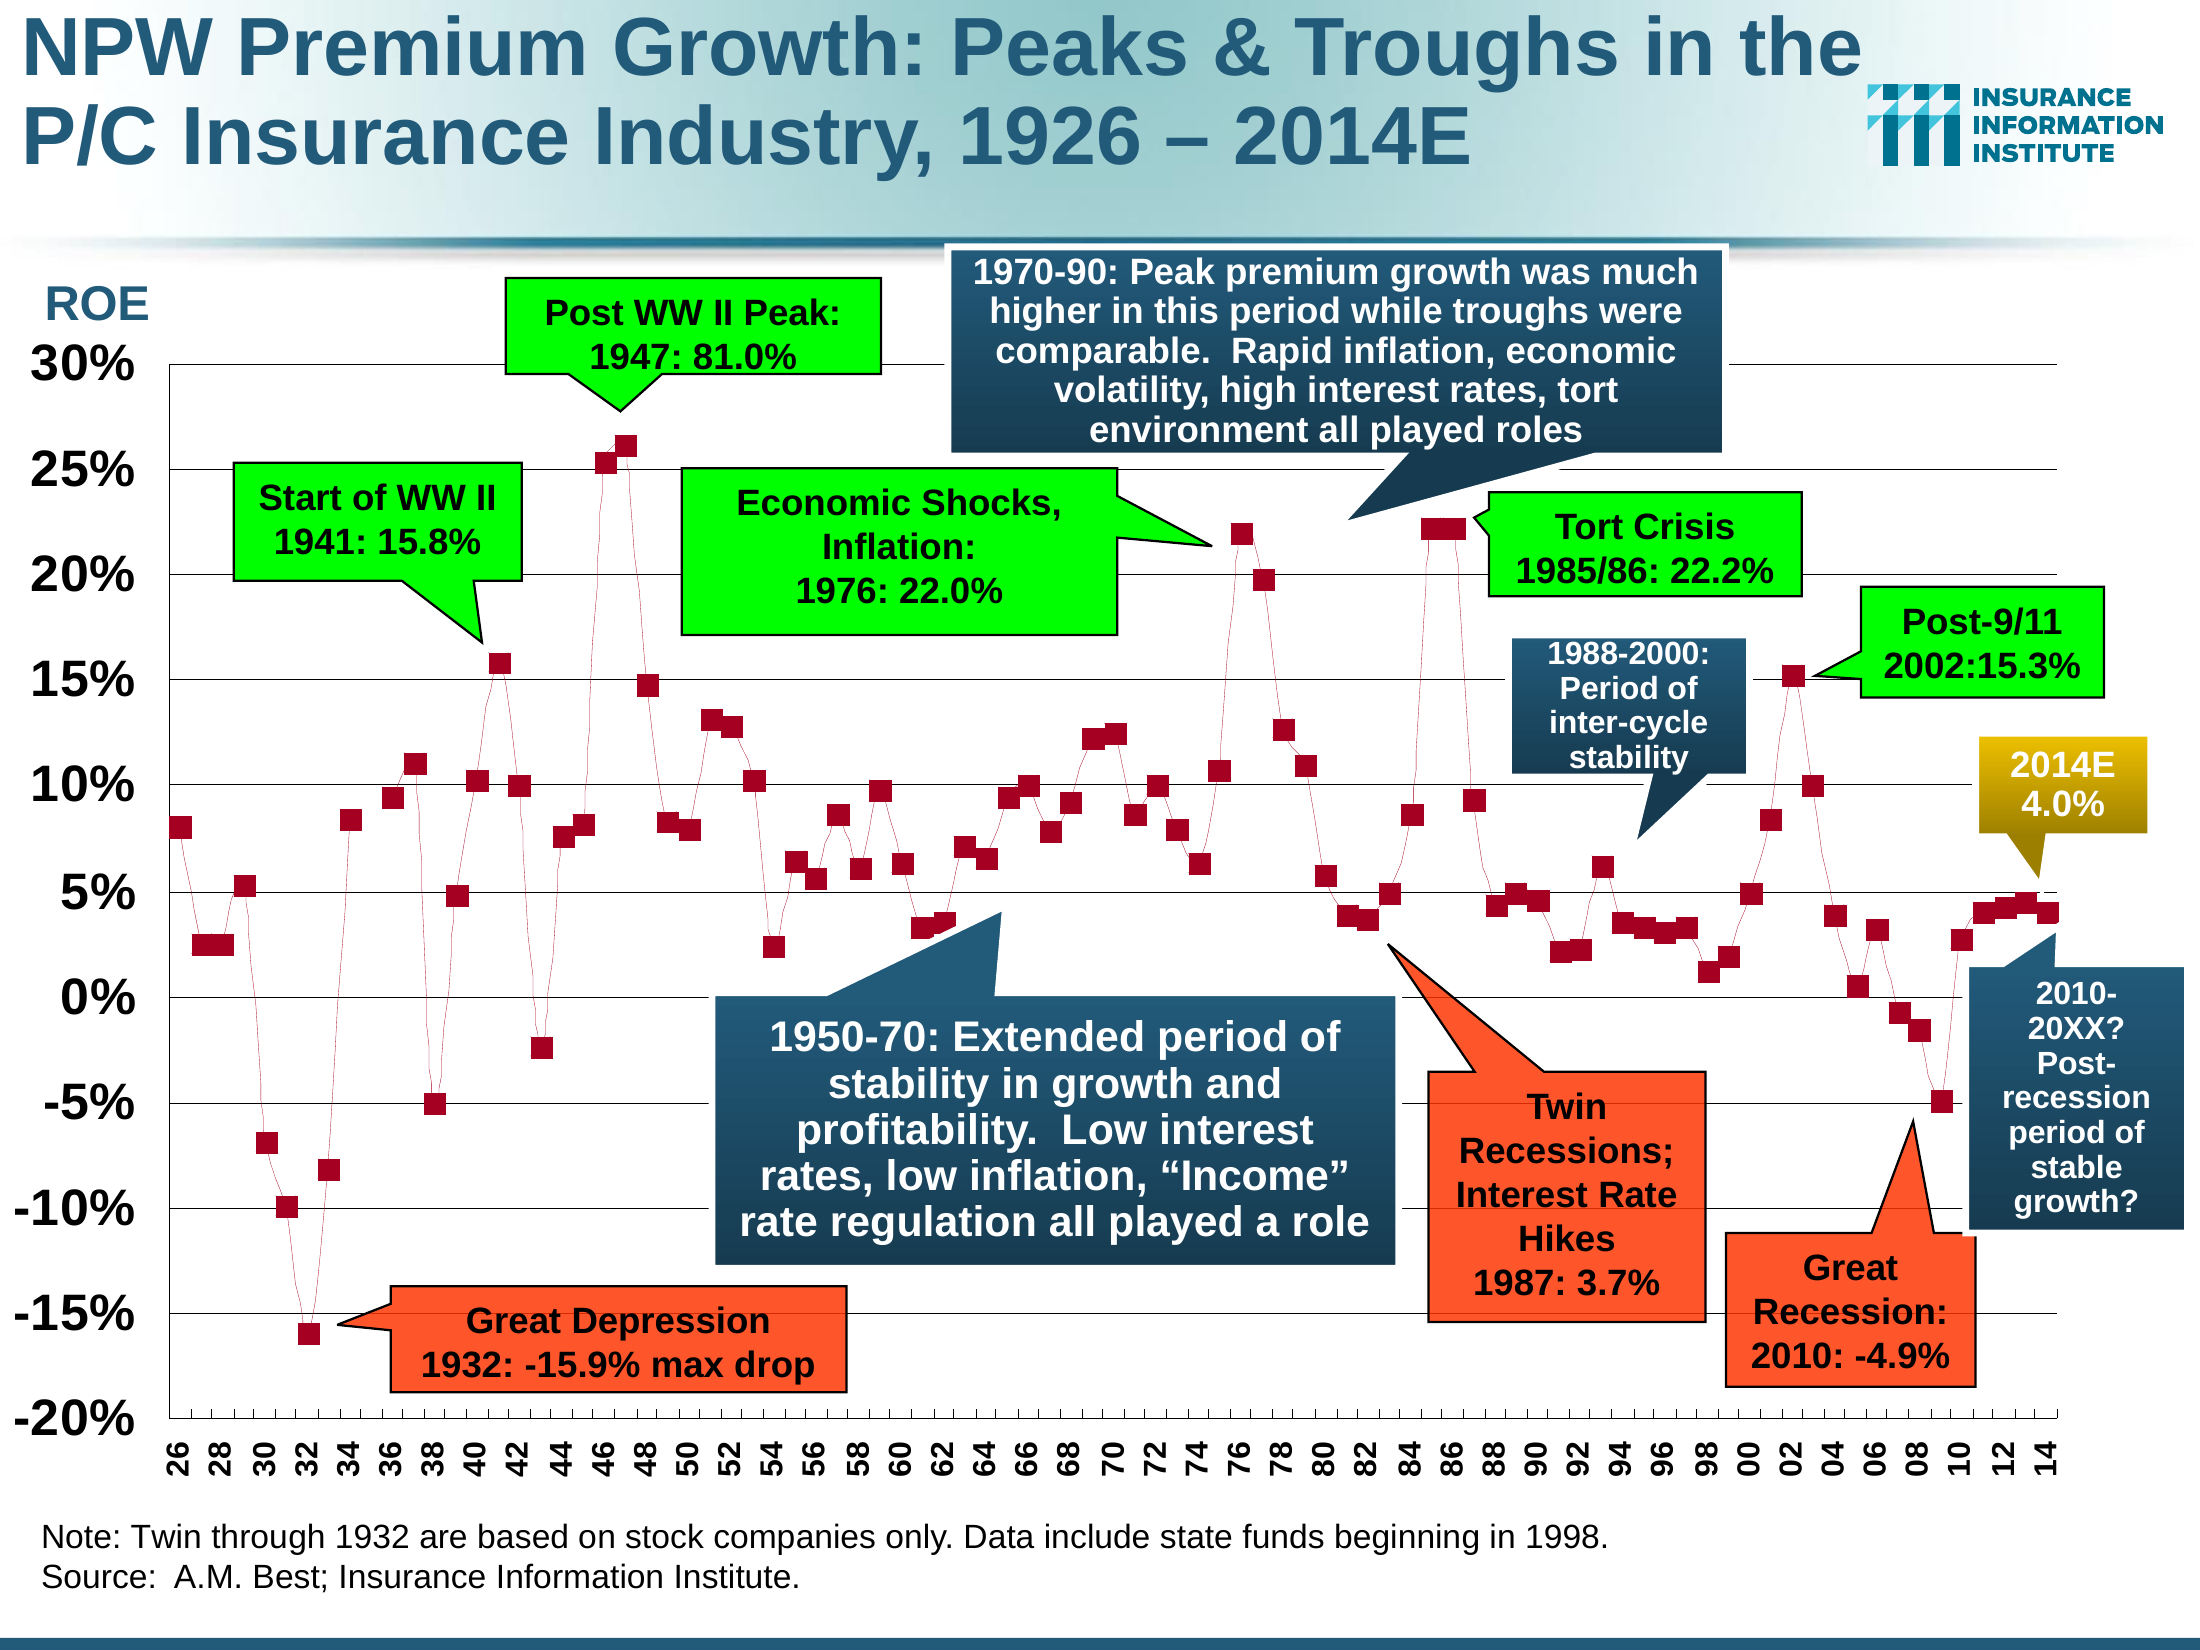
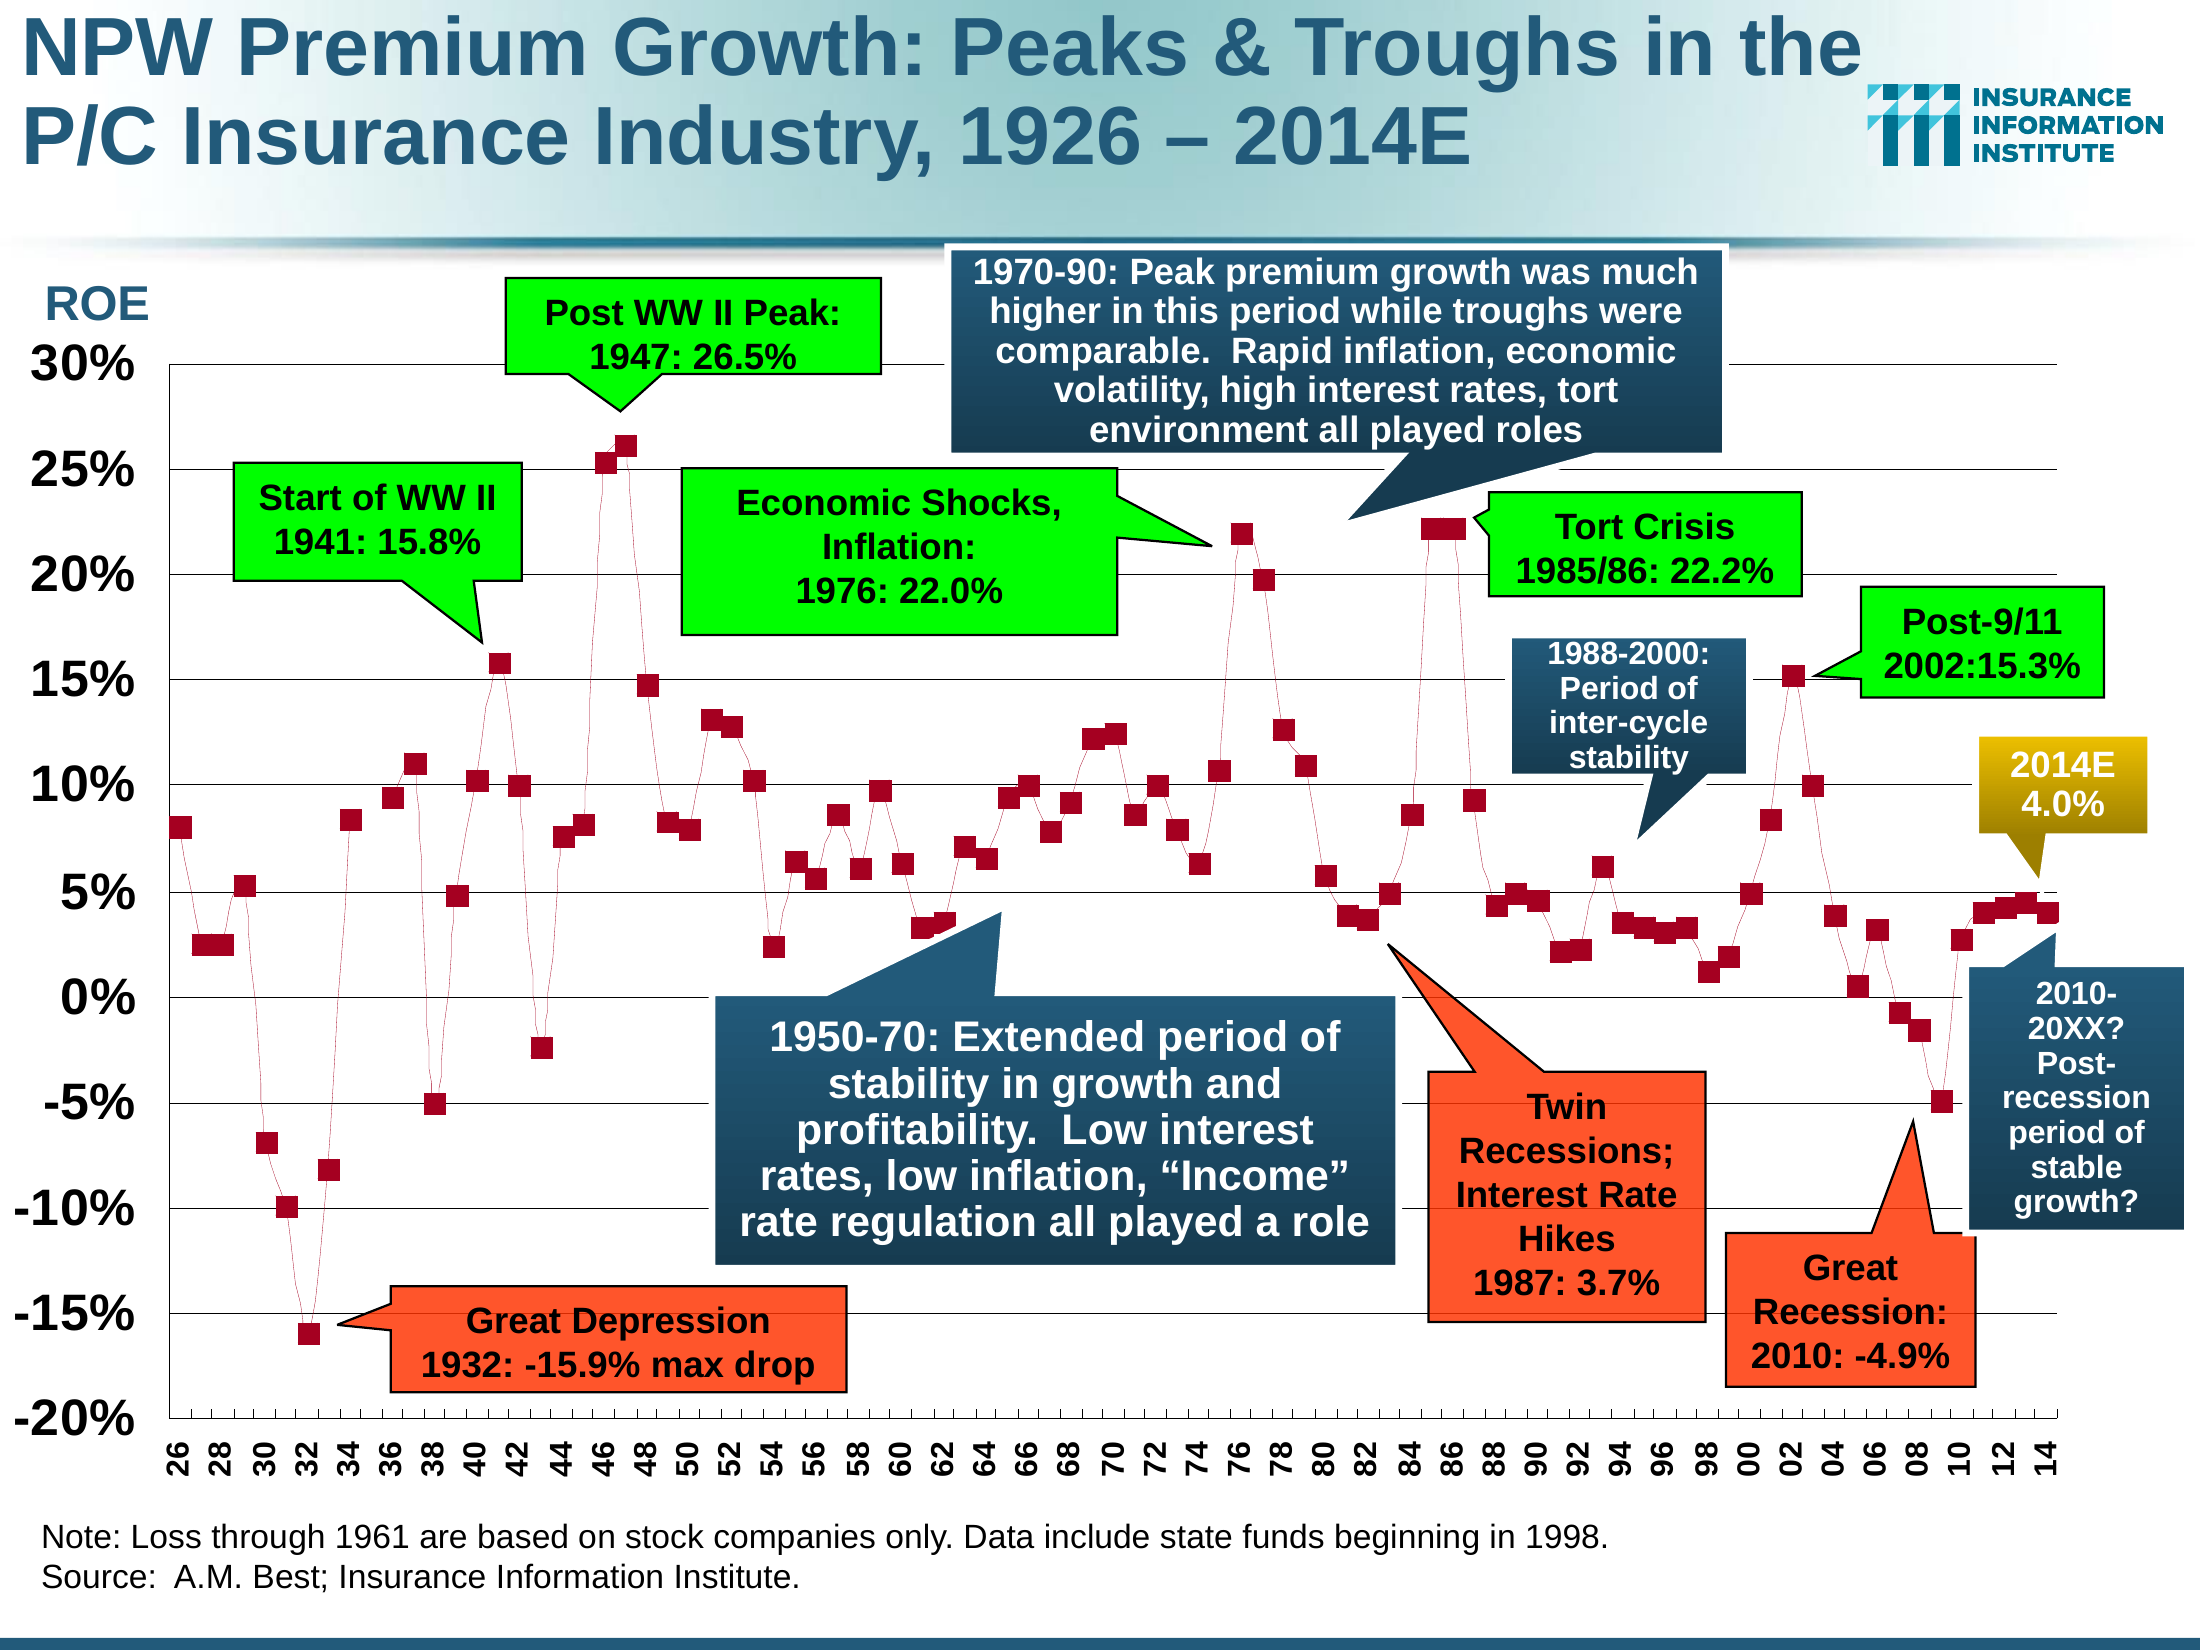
81.0%: 81.0% -> 26.5% (745, 358)
Note Twin: Twin -> Loss (166, 1537)
through 1932: 1932 -> 1961 (372, 1537)
